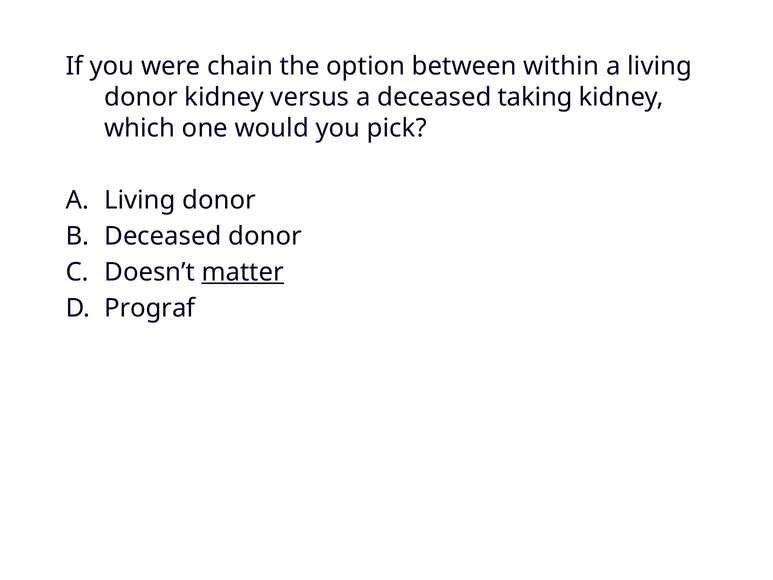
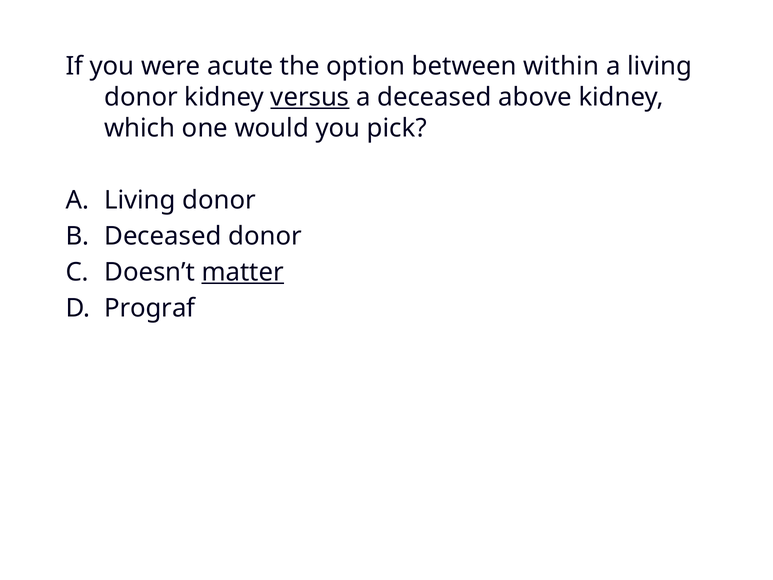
chain: chain -> acute (240, 66)
versus underline: none -> present (310, 97)
taking: taking -> above (535, 97)
